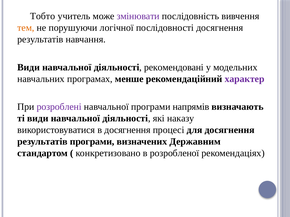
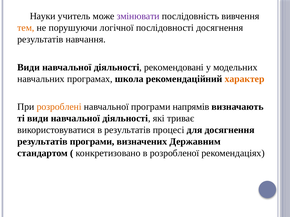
Тобто: Тобто -> Науки (43, 16)
менше: менше -> школа (129, 79)
характер colour: purple -> orange (245, 79)
розроблені colour: purple -> orange (59, 107)
наказу: наказу -> триває (181, 119)
в досягнення: досягнення -> результатів (127, 130)
